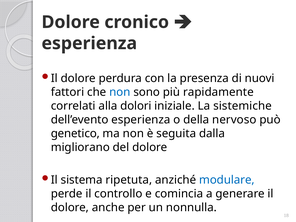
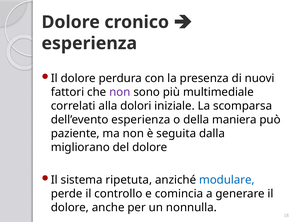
non colour: blue -> purple (120, 92)
rapidamente: rapidamente -> multimediale (218, 92)
sistemiche: sistemiche -> scomparsa (243, 106)
nervoso: nervoso -> maniera (234, 120)
genetico: genetico -> paziente (75, 134)
